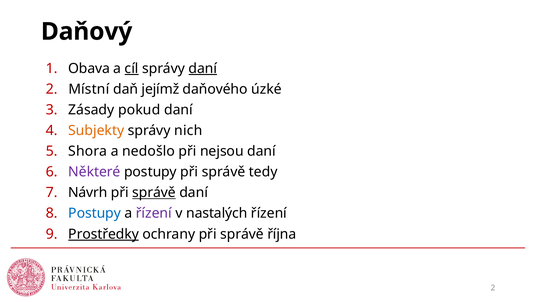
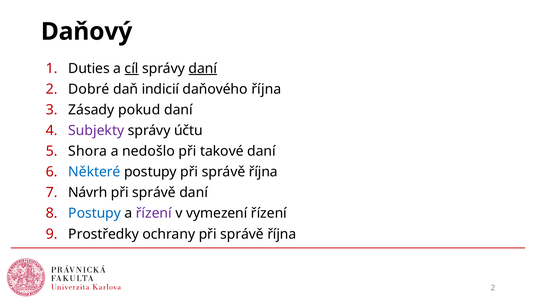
Obava: Obava -> Duties (89, 68)
Místní: Místní -> Dobré (89, 89)
jejímž: jejímž -> indicií (160, 89)
daňového úzké: úzké -> října (266, 89)
Subjekty colour: orange -> purple (96, 130)
nich: nich -> účtu (188, 130)
nejsou: nejsou -> takové (222, 151)
Některé colour: purple -> blue (94, 172)
postupy při správě tedy: tedy -> října (263, 172)
správě underline: present -> none (154, 192)
nastalých: nastalých -> vymezení (217, 213)
Prostředky underline: present -> none (104, 234)
